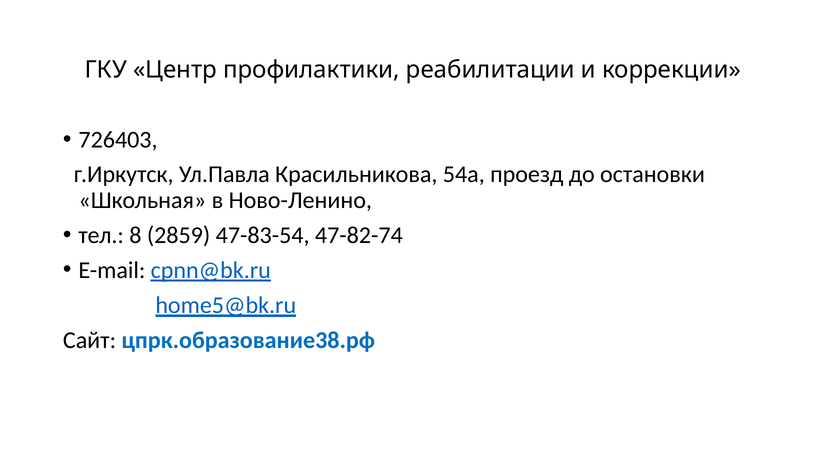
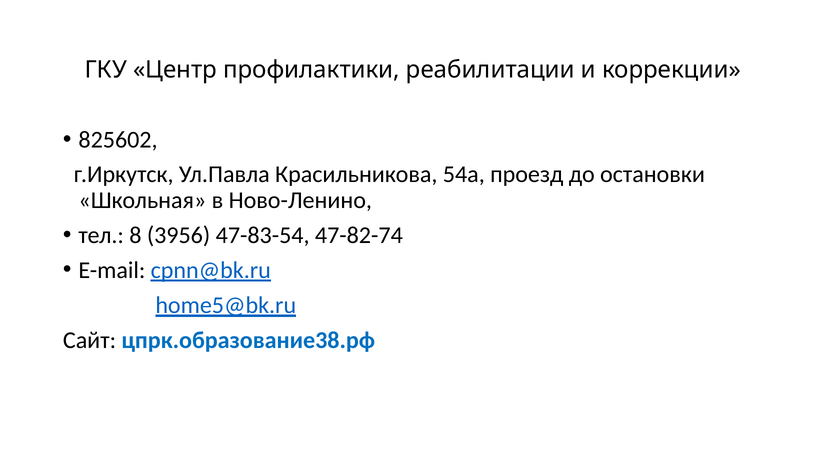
726403: 726403 -> 825602 (118, 140)
2859: 2859 -> 3956 (179, 235)
